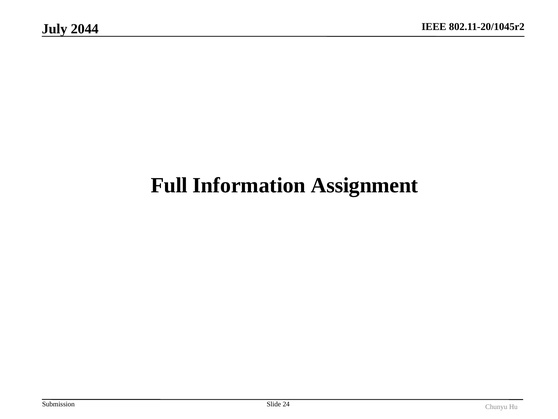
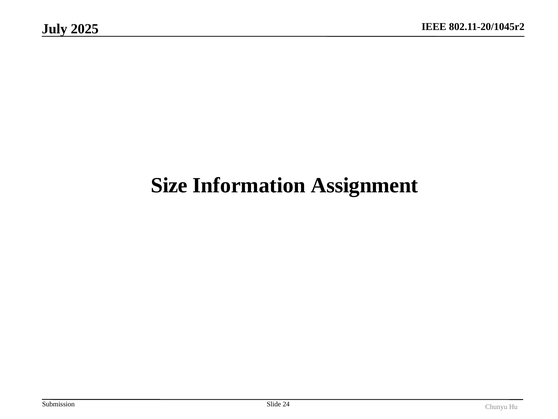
2044: 2044 -> 2025 (85, 29)
Full: Full -> Size (169, 185)
